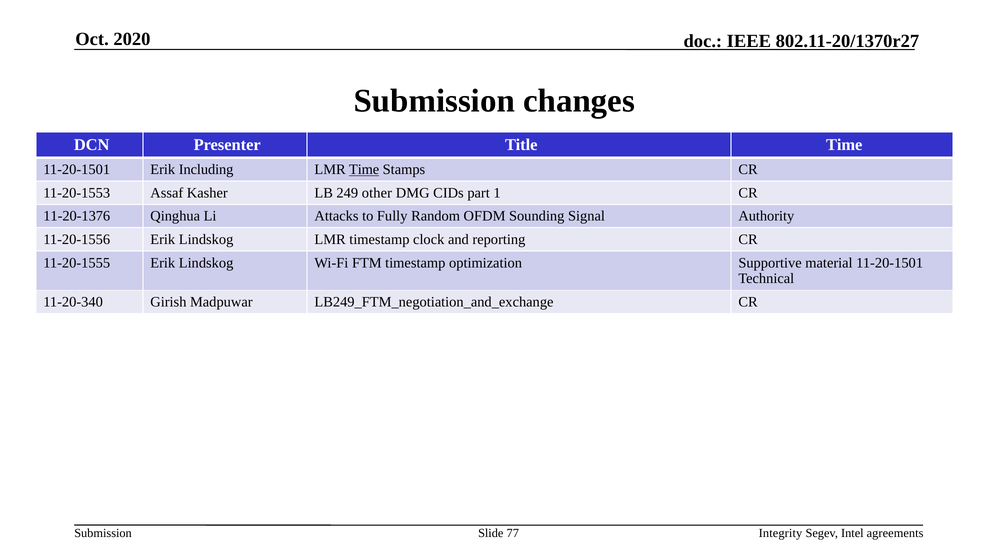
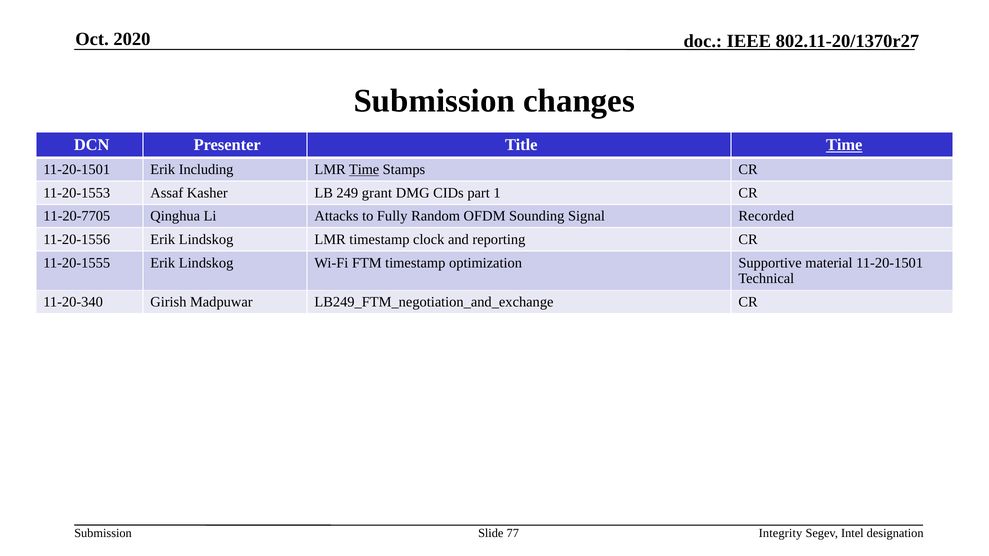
Time underline: none -> present (844, 145)
other: other -> grant (377, 193)
11-20-1376: 11-20-1376 -> 11-20-7705 (77, 216)
Authority: Authority -> Recorded (766, 216)
agreements: agreements -> designation (895, 534)
